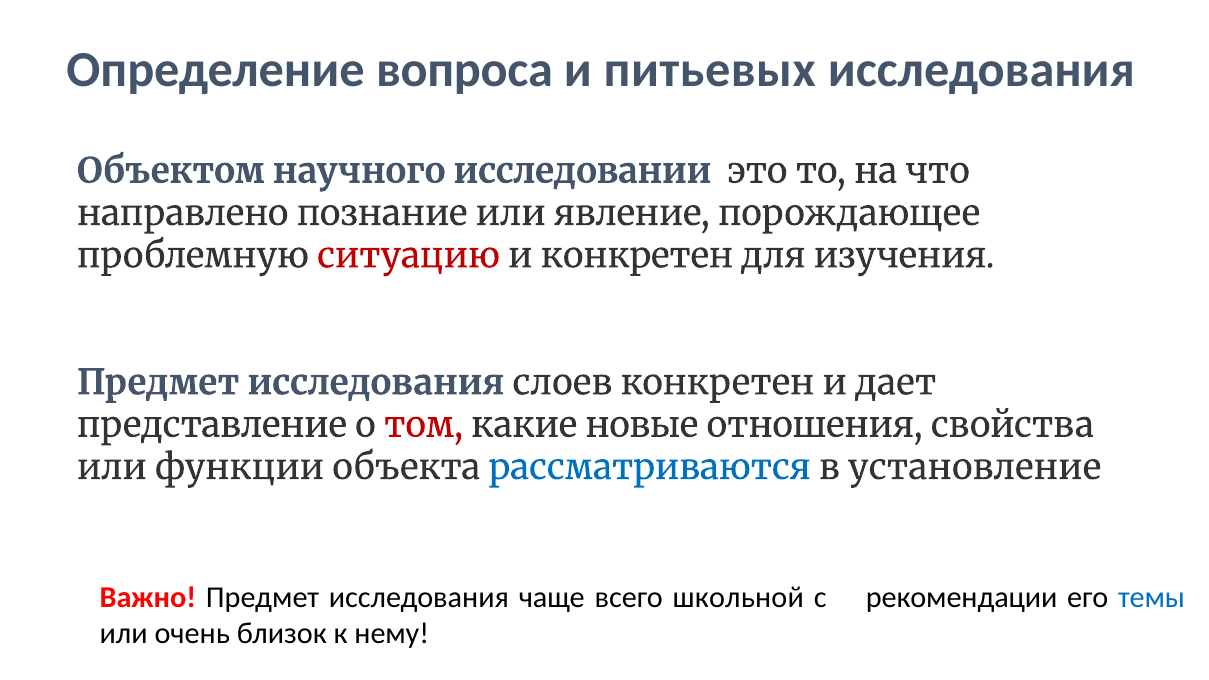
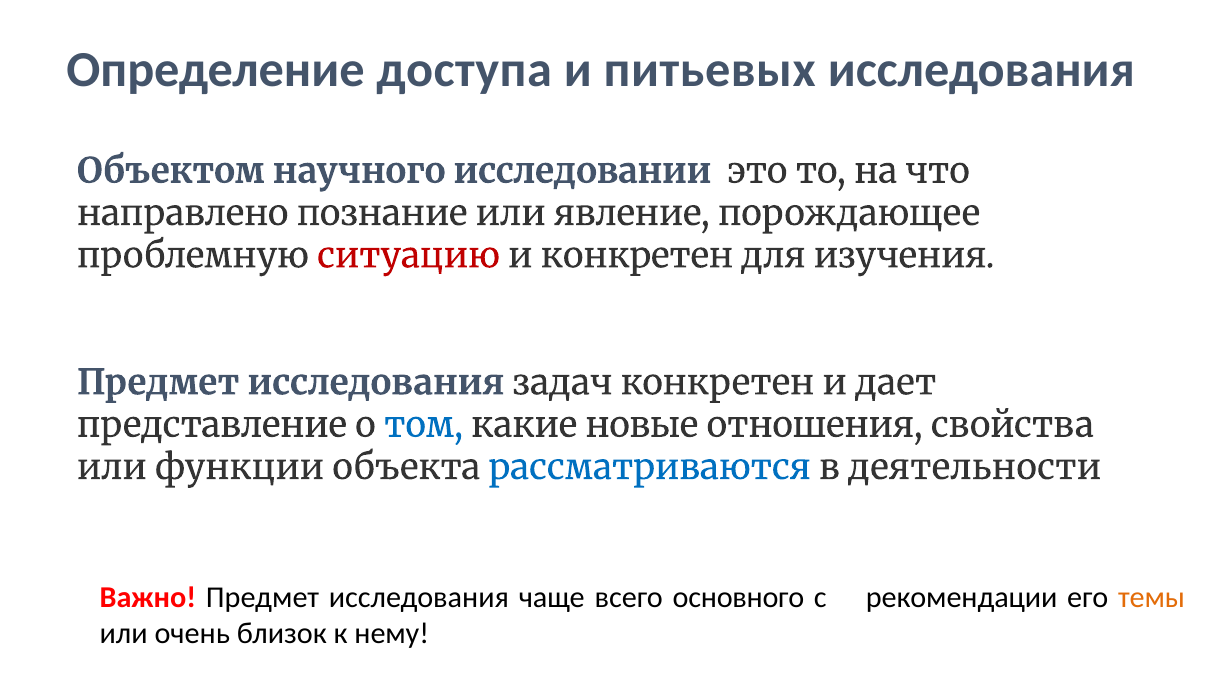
вопроса: вопроса -> доступа (464, 69)
слоев: слоев -> задач (562, 383)
том colour: red -> blue (424, 425)
установление: установление -> деятельности (975, 468)
школьной: школьной -> основного (739, 597)
темы colour: blue -> orange (1152, 597)
